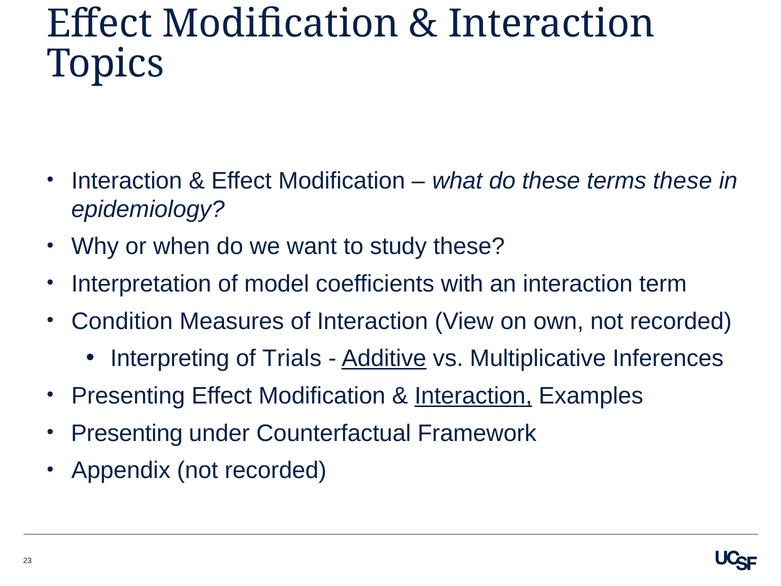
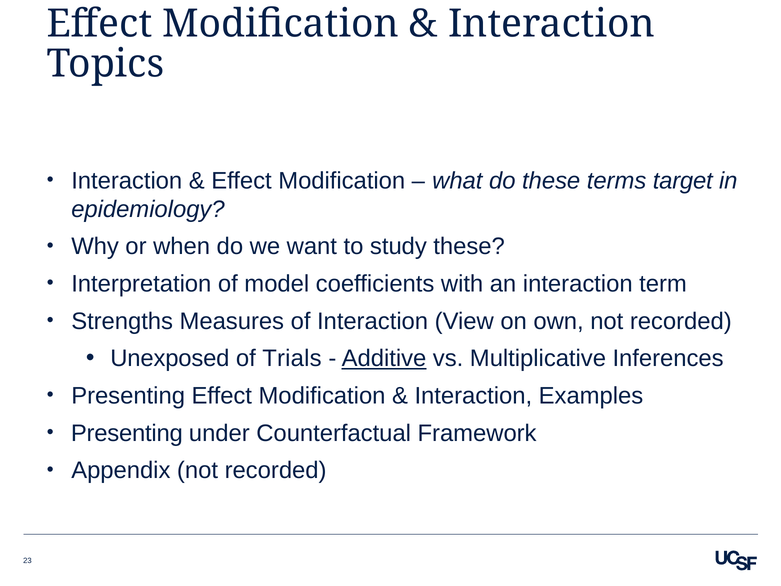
terms these: these -> target (683, 181)
Condition: Condition -> Strengths (122, 321)
Interpreting: Interpreting -> Unexposed (170, 358)
Interaction underline: present -> none (473, 396)
